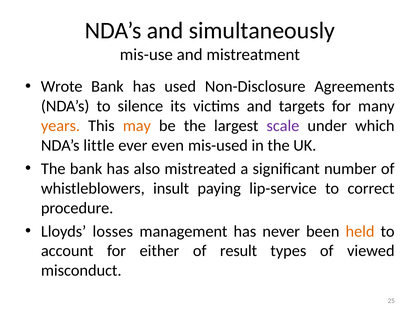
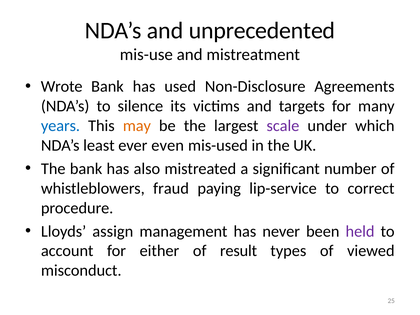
simultaneously: simultaneously -> unprecedented (262, 31)
years colour: orange -> blue (60, 126)
little: little -> least (99, 145)
insult: insult -> fraud (171, 188)
losses: losses -> assign (113, 231)
held colour: orange -> purple (360, 231)
